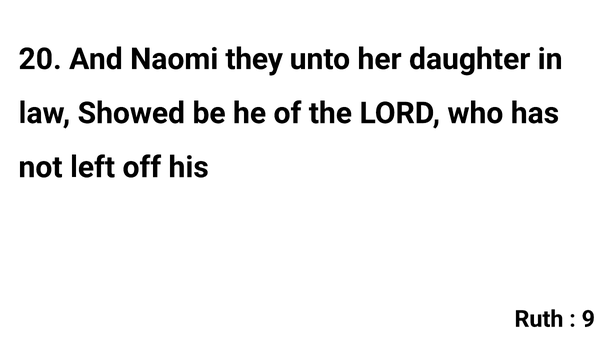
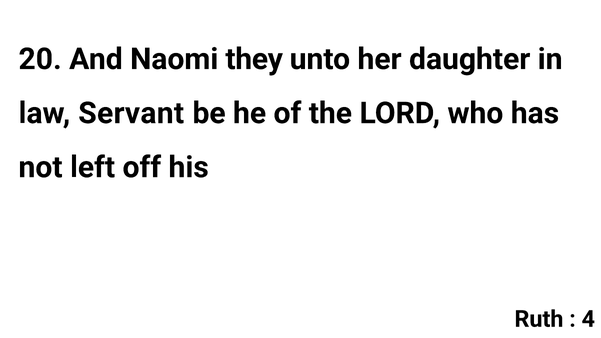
Showed: Showed -> Servant (131, 113)
9: 9 -> 4 (588, 319)
